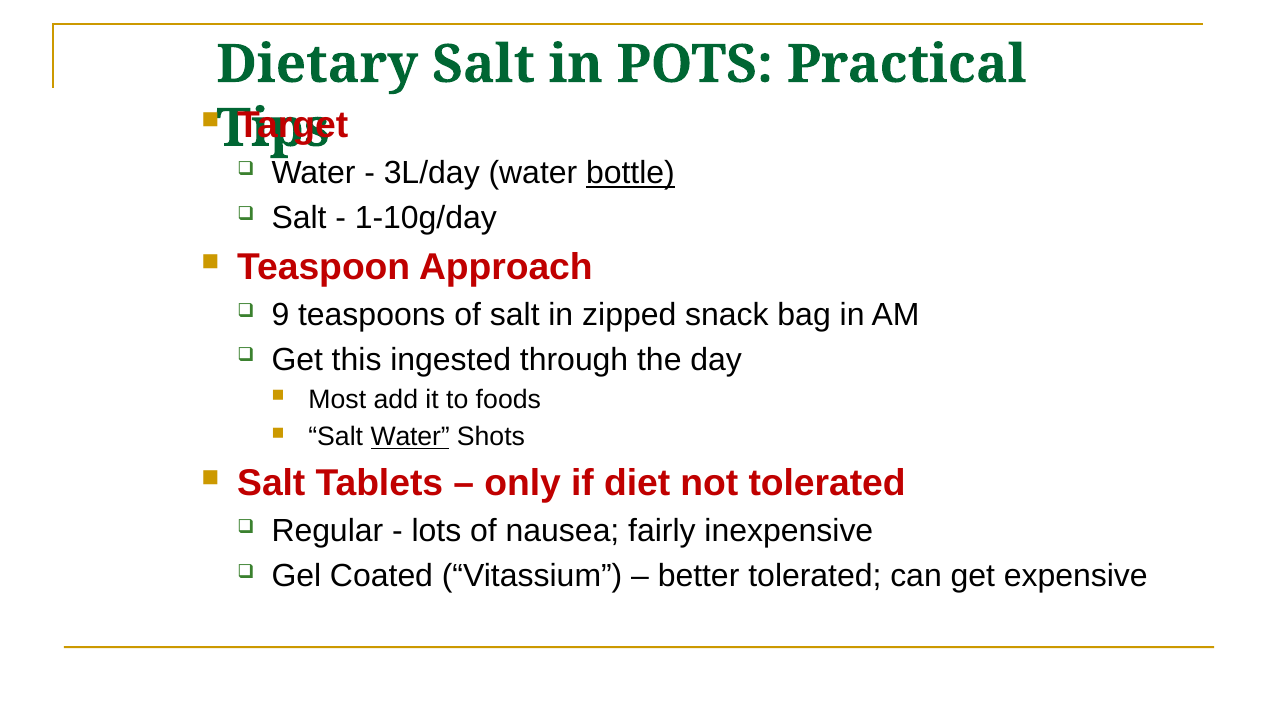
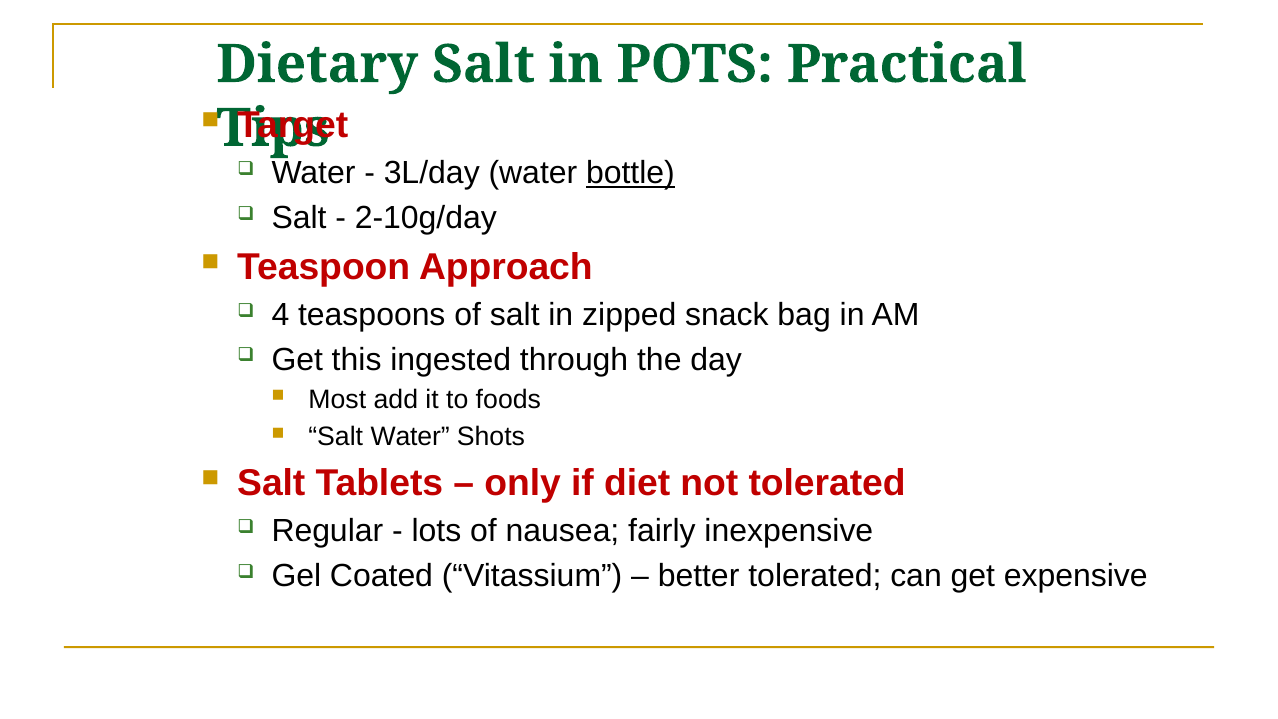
1-10g/day: 1-10g/day -> 2-10g/day (426, 218)
9: 9 -> 4 (280, 315)
Water underline: present -> none (410, 437)
